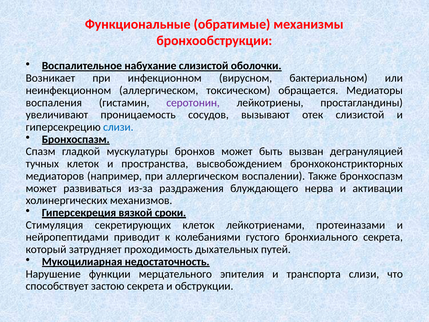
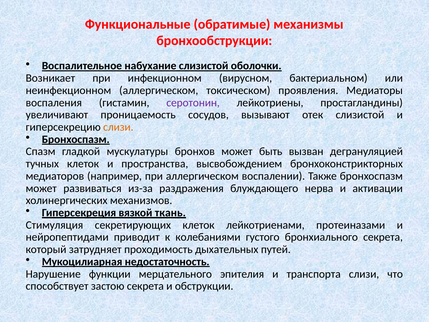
обращается: обращается -> проявления (308, 90)
слизи colour: blue -> orange (118, 127)
сроки: сроки -> ткань (170, 213)
